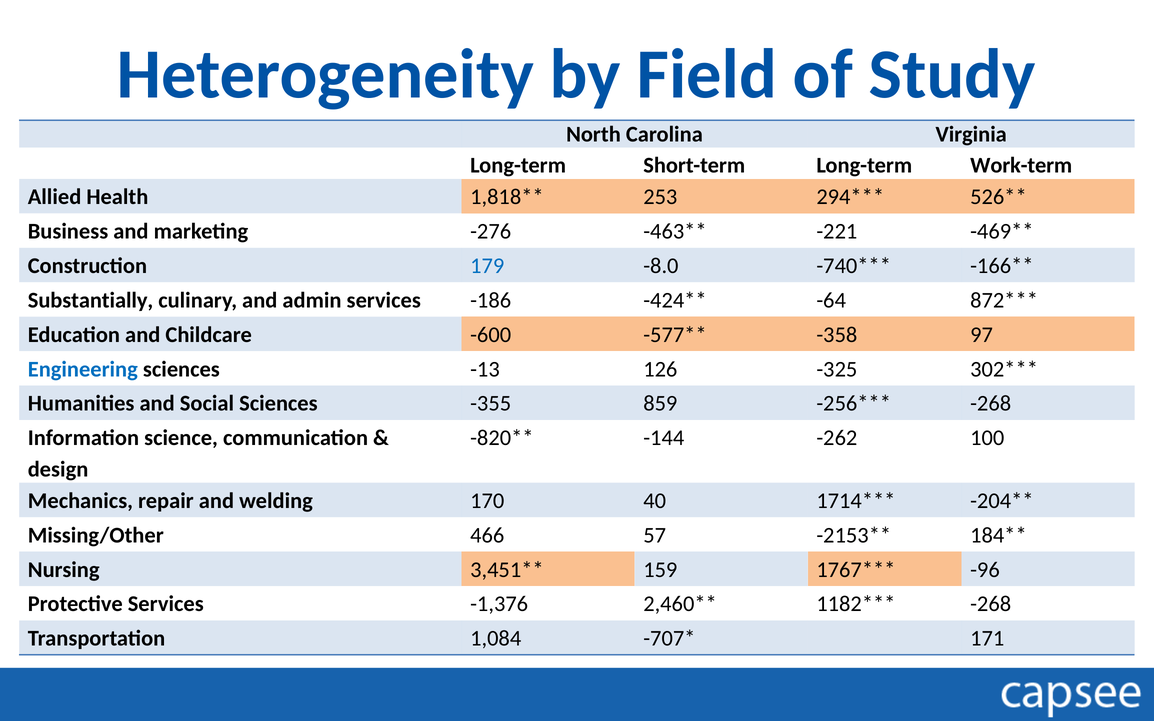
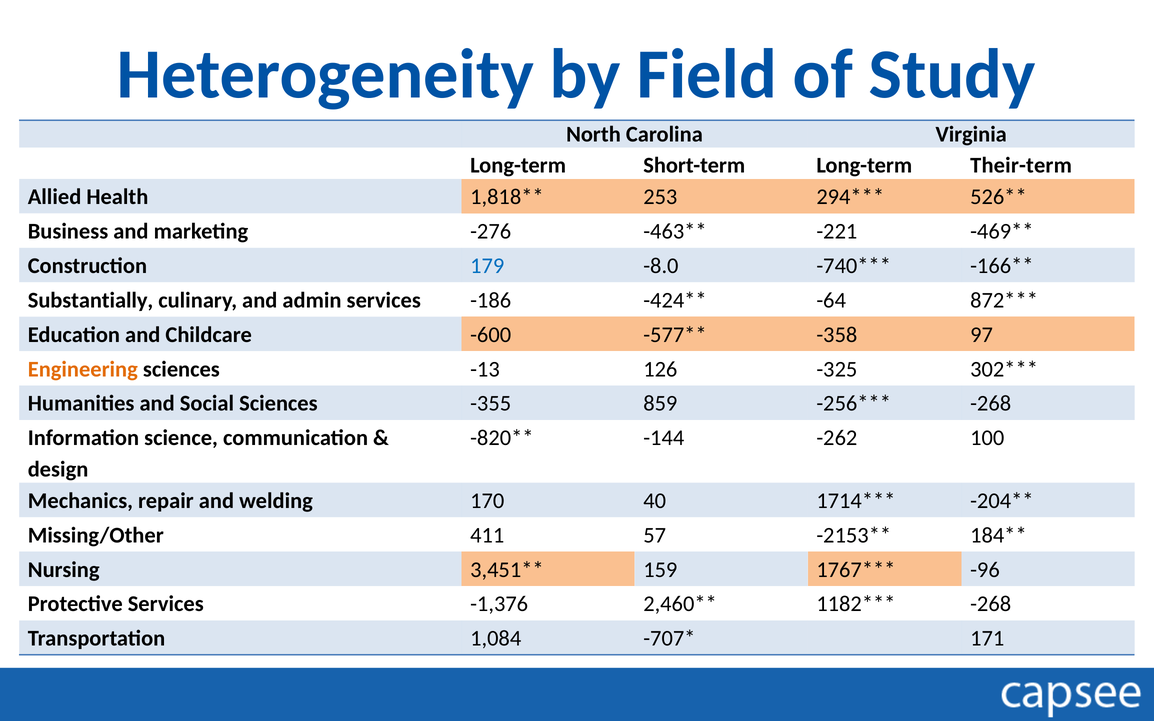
Work-term: Work-term -> Their-term (1021, 166)
Engineering colour: blue -> orange (83, 369)
466: 466 -> 411 (487, 535)
